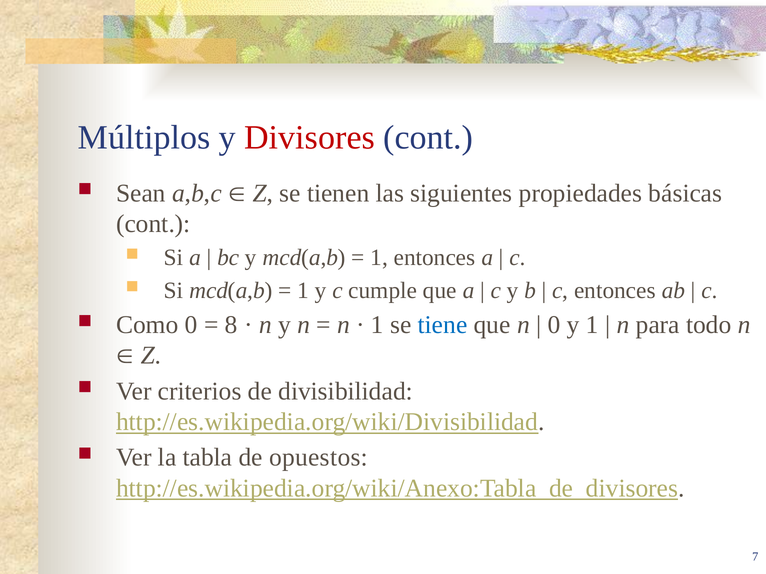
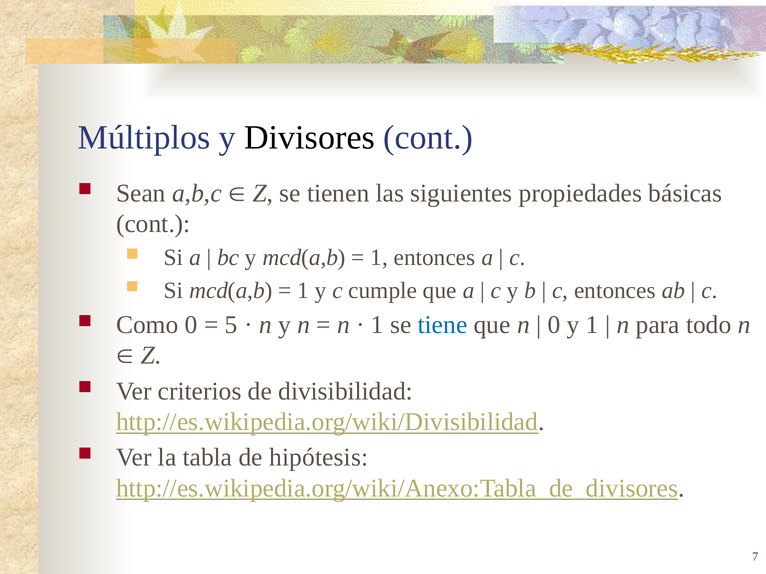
Divisores colour: red -> black (310, 138)
8: 8 -> 5 (231, 325)
opuestos: opuestos -> hipótesis (319, 458)
